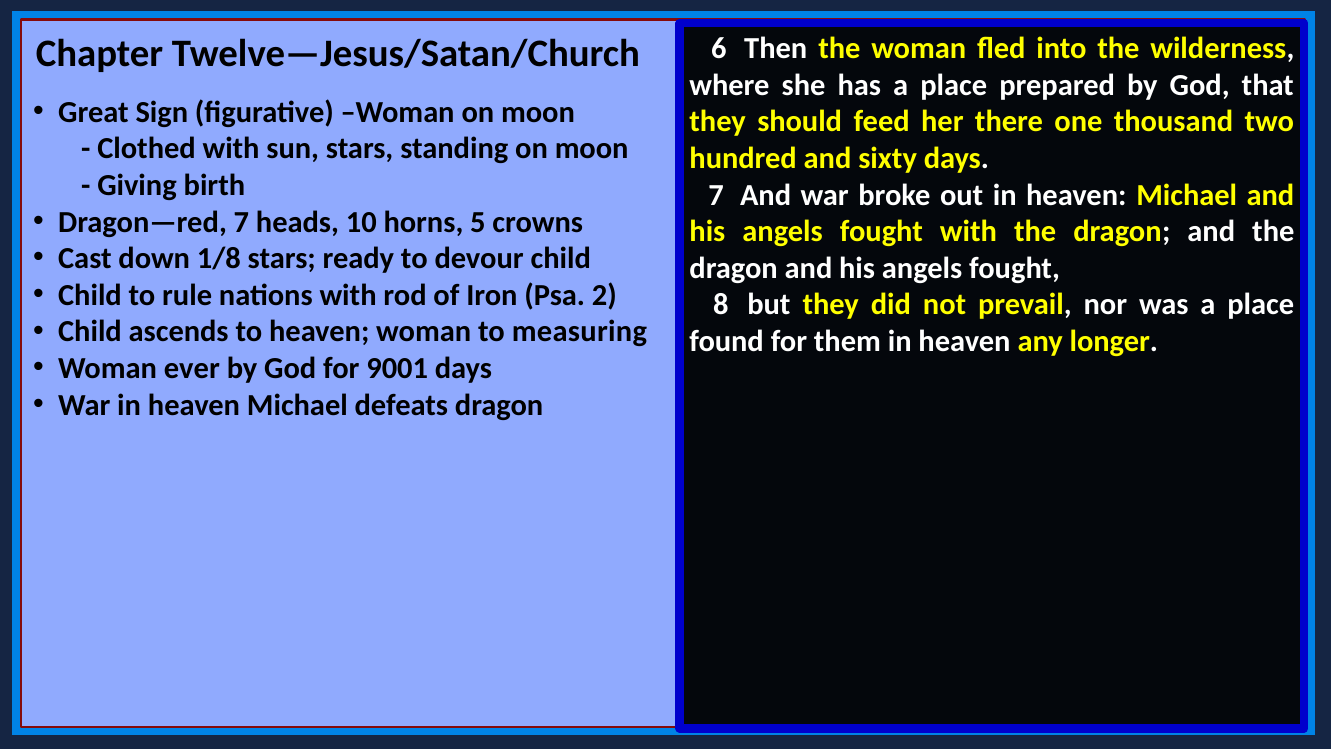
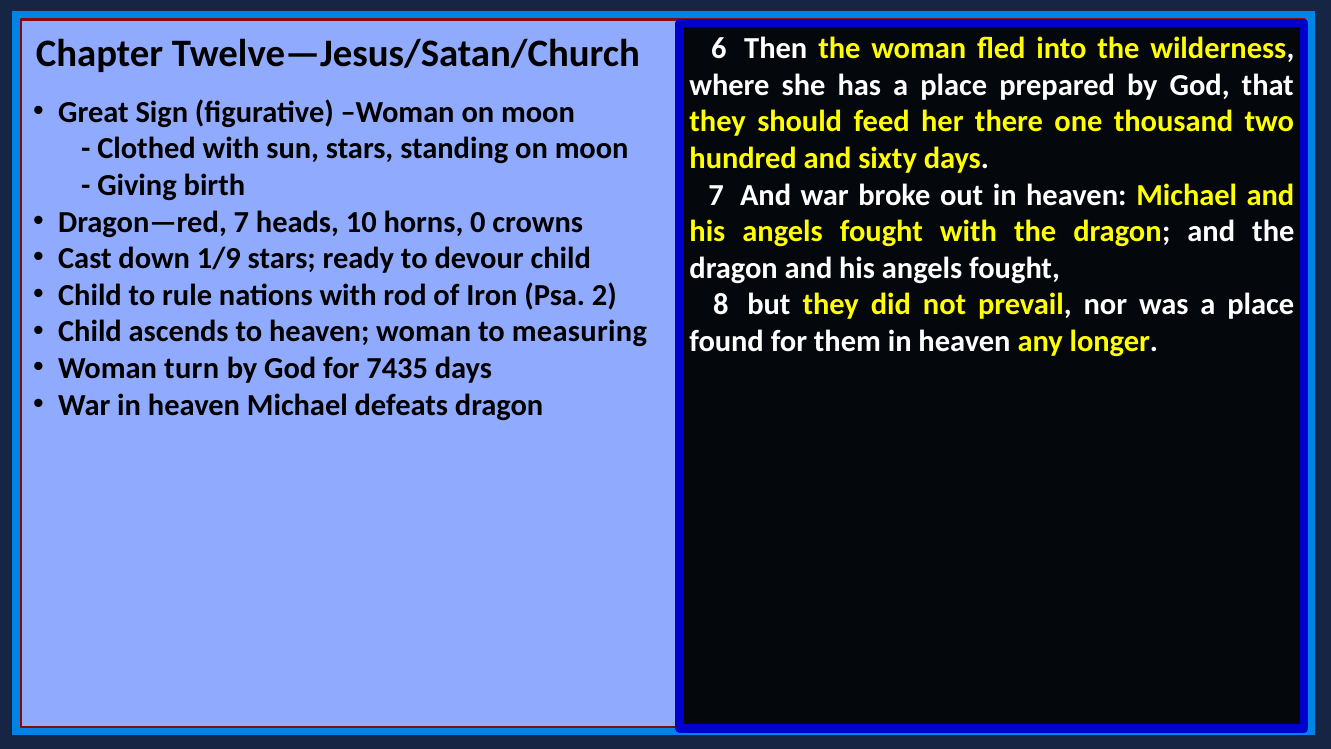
5: 5 -> 0 (478, 222)
1/8: 1/8 -> 1/9 (219, 258)
ever: ever -> turn (192, 368)
9001: 9001 -> 7435 (397, 368)
